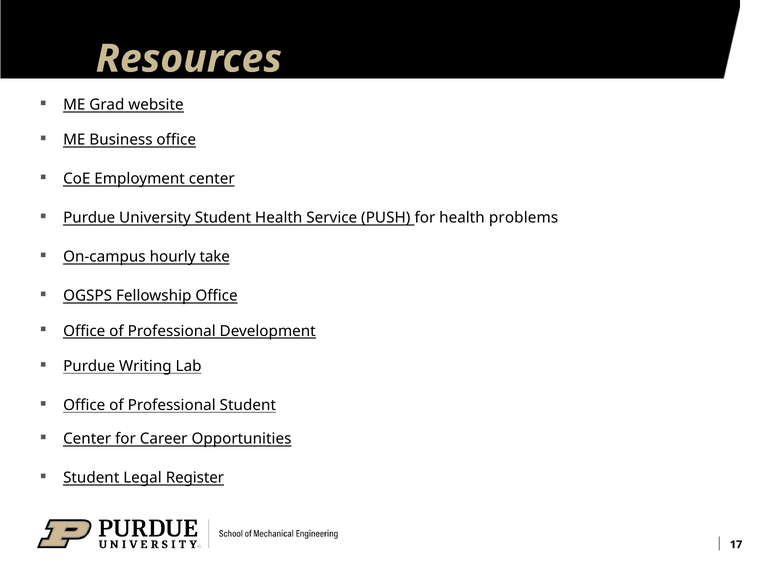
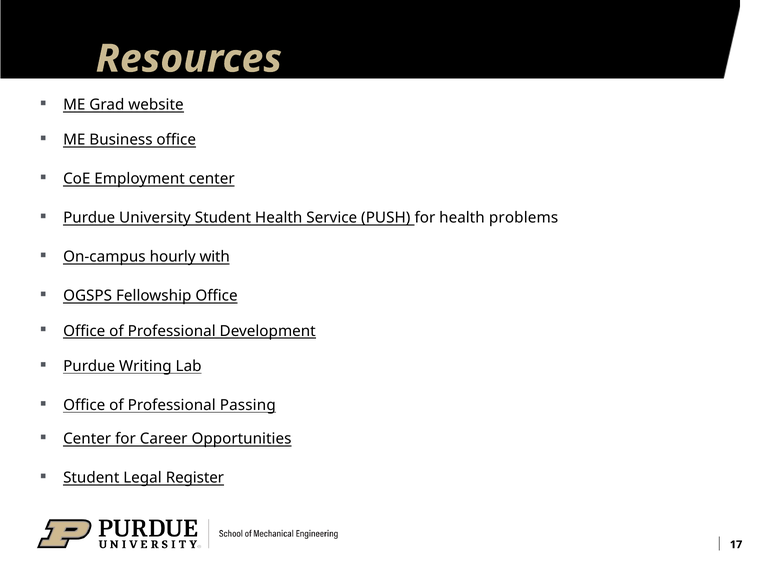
take: take -> with (215, 257)
Professional Student: Student -> Passing (248, 405)
